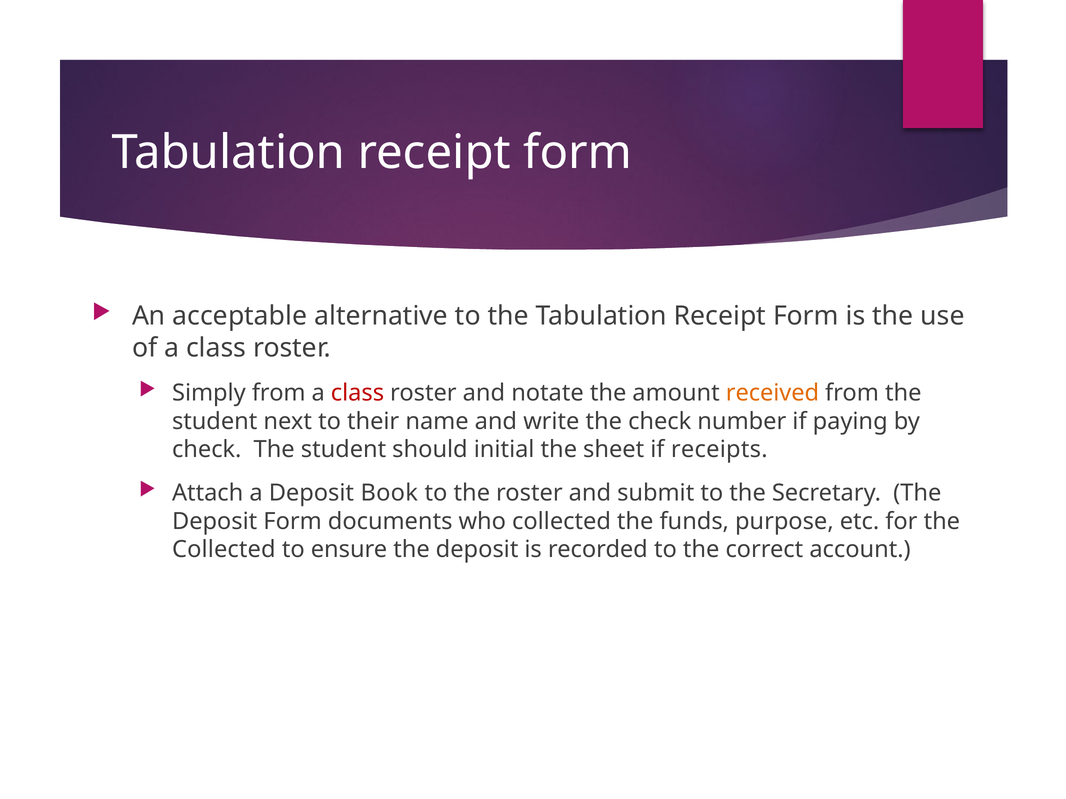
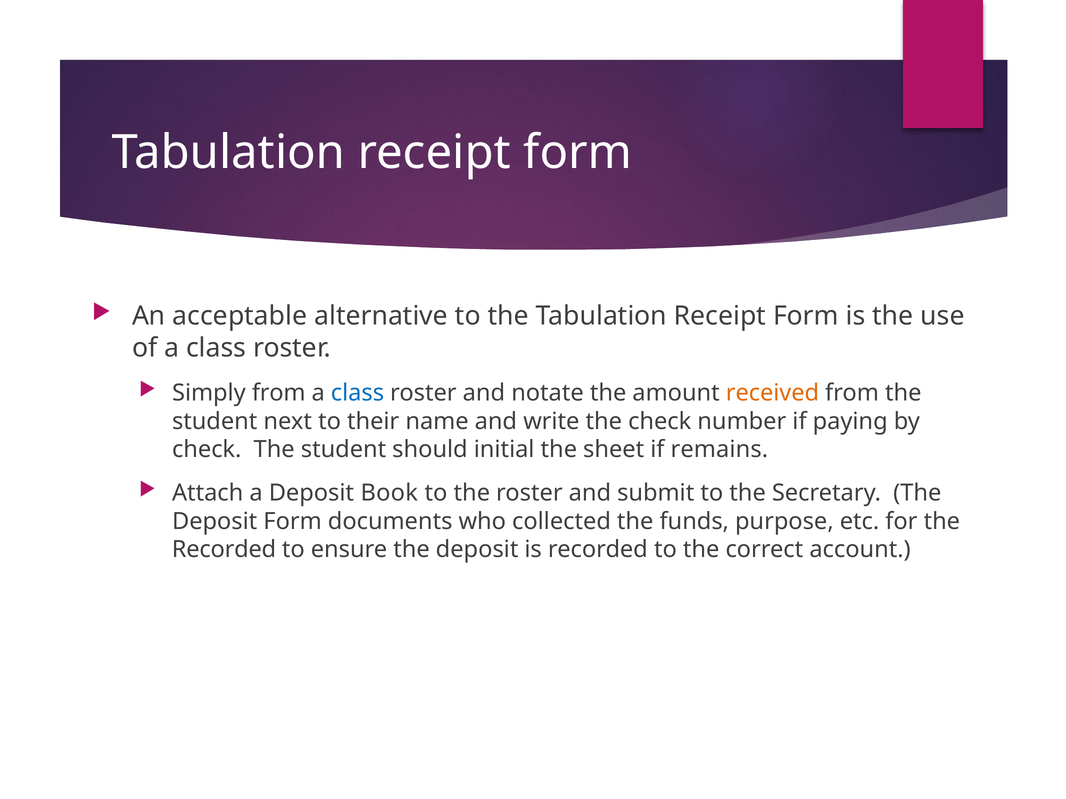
class colour: red -> blue (357, 393)
receipts: receipts -> remains (719, 450)
Collected: Collected -> Recorded (224, 550)
